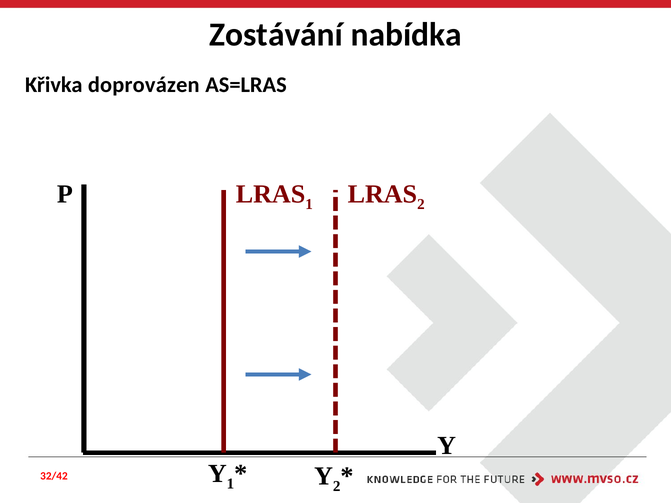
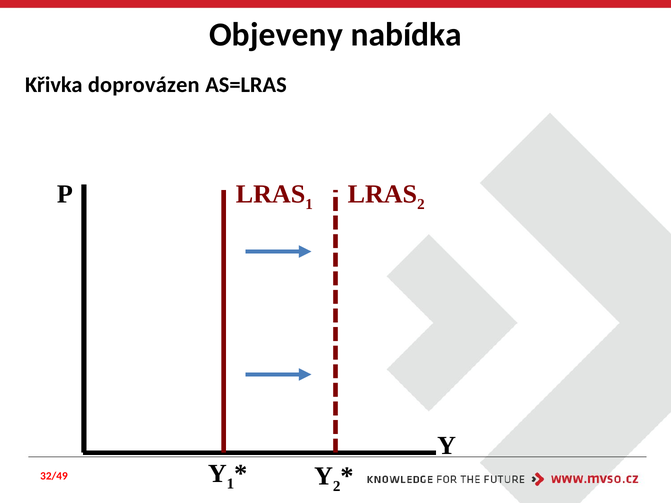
Zostávání: Zostávání -> Objeveny (276, 35)
32/42: 32/42 -> 32/49 (54, 476)
